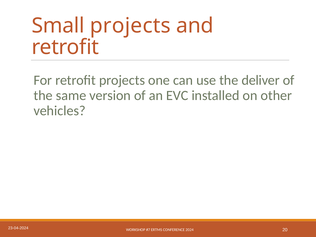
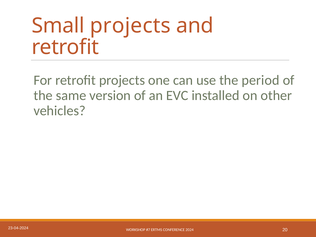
deliver: deliver -> period (260, 80)
